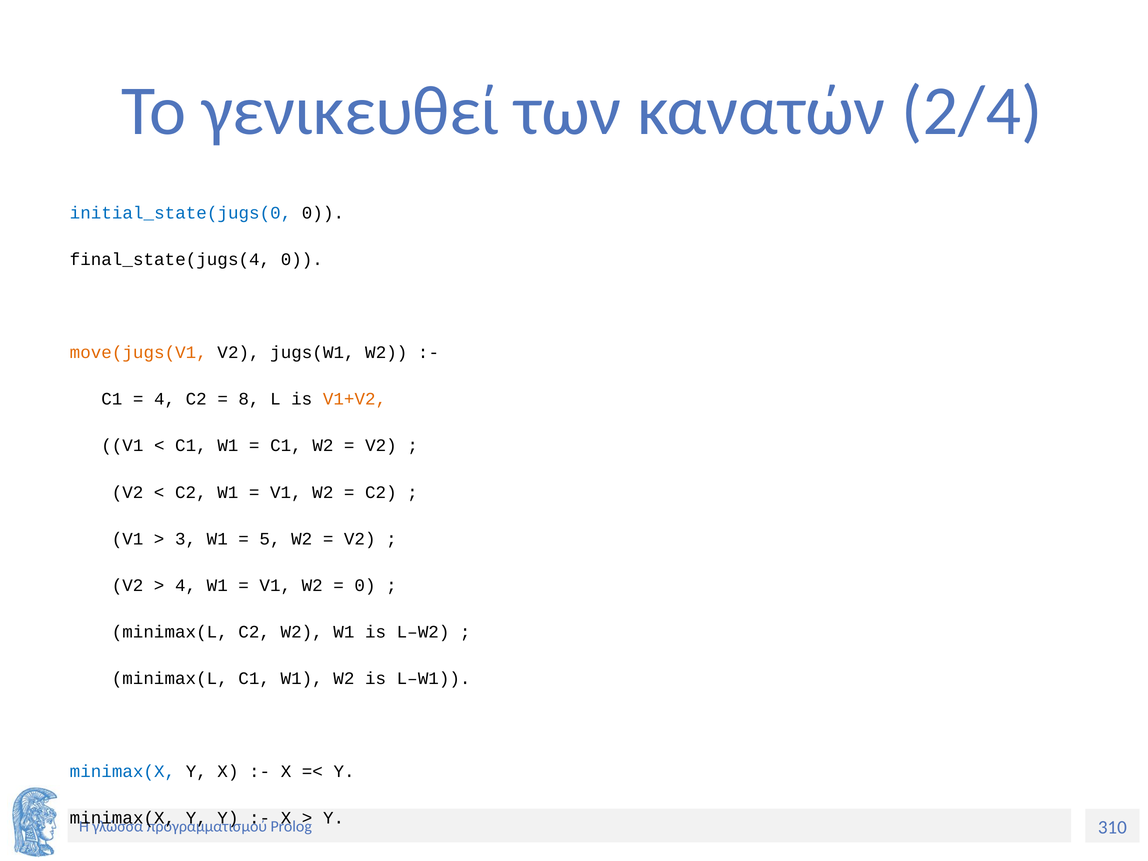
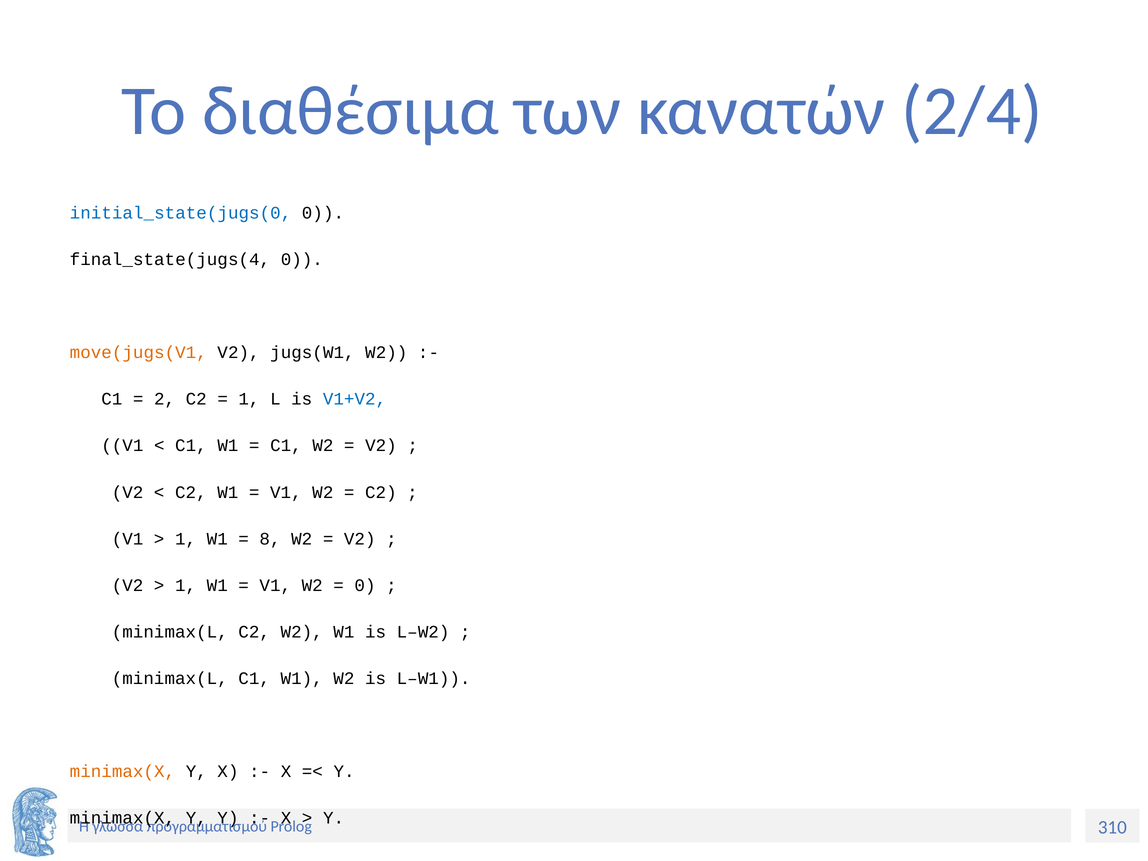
γενικευθεί: γενικευθεί -> διαθέσιμα (350, 111)
4: 4 -> 2 (165, 399)
8: 8 -> 1 (249, 399)
V1+V2 colour: orange -> blue (355, 399)
3: 3 -> 1 (186, 539)
5: 5 -> 8 (270, 539)
4: 4 -> 1 (186, 585)
minimax(X colour: blue -> orange (122, 772)
